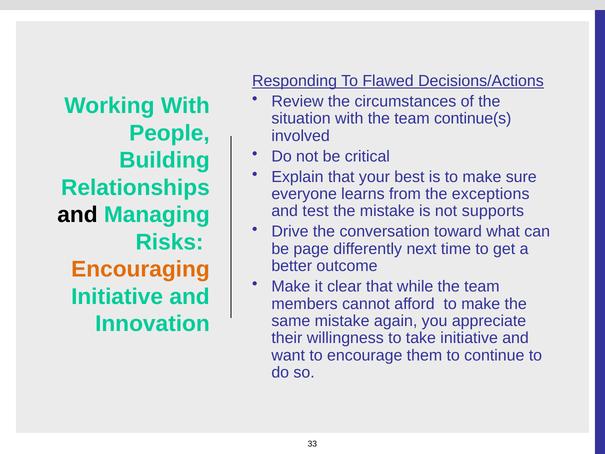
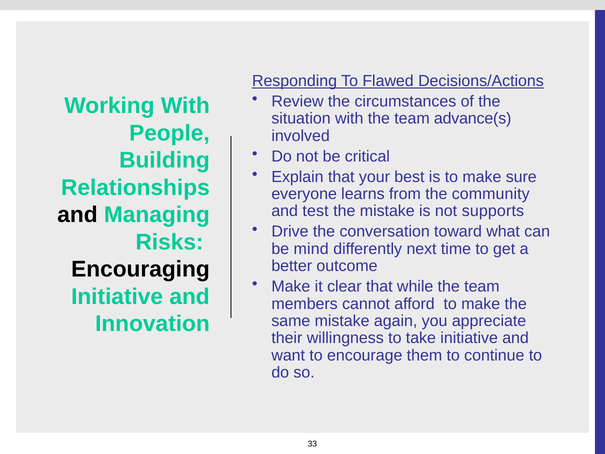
continue(s: continue(s -> advance(s (473, 119)
exceptions: exceptions -> community (491, 194)
page: page -> mind (311, 249)
Encouraging colour: orange -> black (140, 269)
